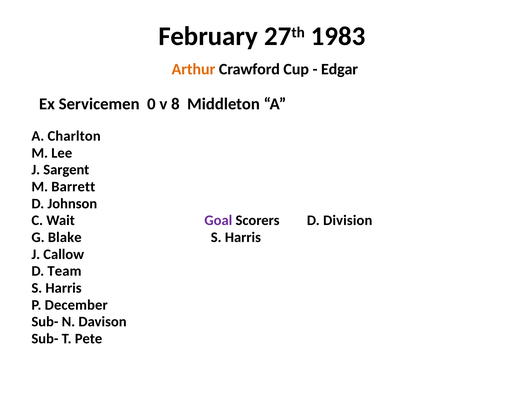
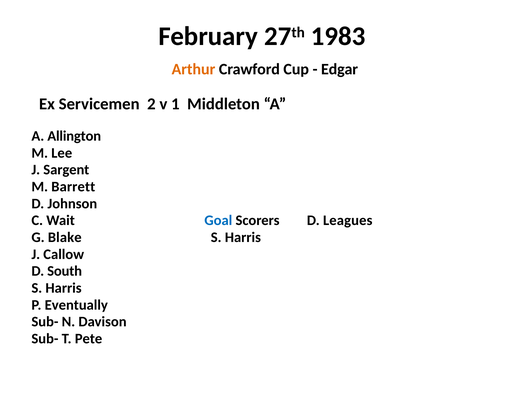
0: 0 -> 2 (151, 104)
8: 8 -> 1 (175, 104)
Charlton: Charlton -> Allington (74, 136)
Goal colour: purple -> blue (218, 220)
Division: Division -> Leagues (348, 220)
Team: Team -> South (65, 271)
December: December -> Eventually (76, 305)
